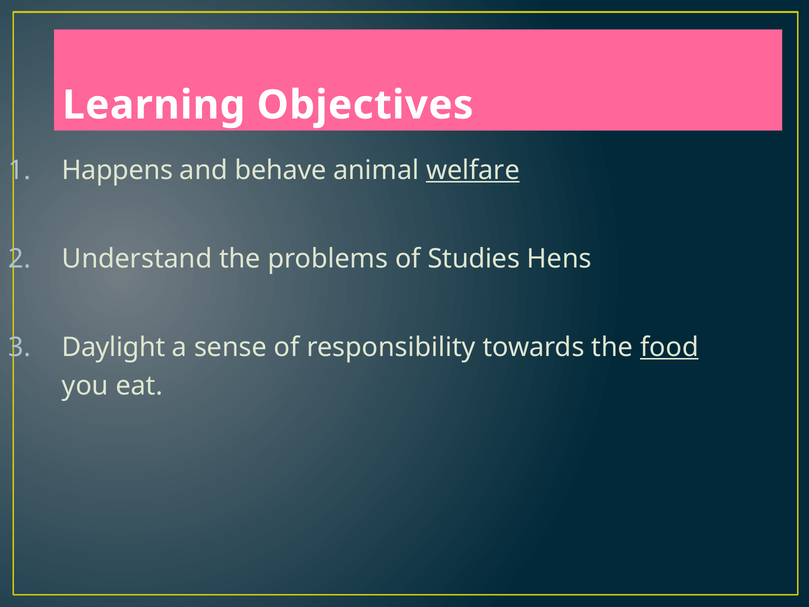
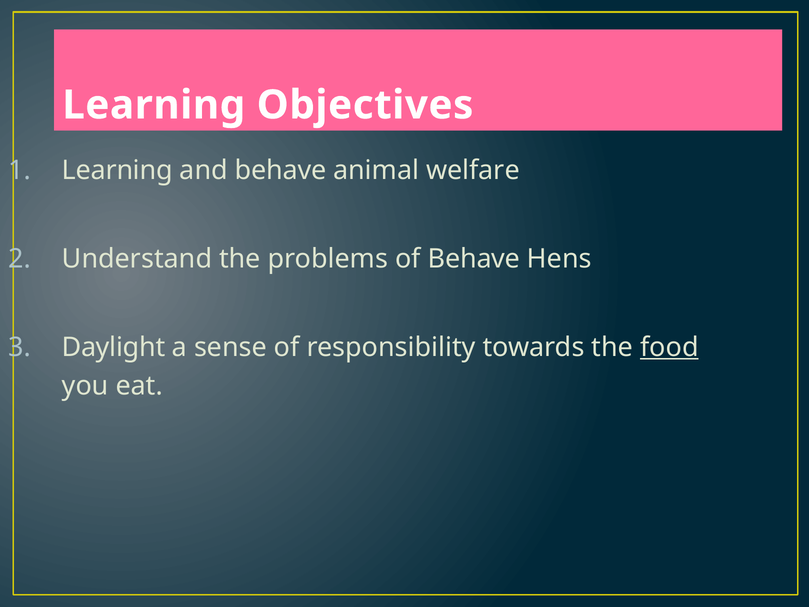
Happens: Happens -> Learning (117, 170)
welfare underline: present -> none (473, 170)
of Studies: Studies -> Behave (474, 259)
